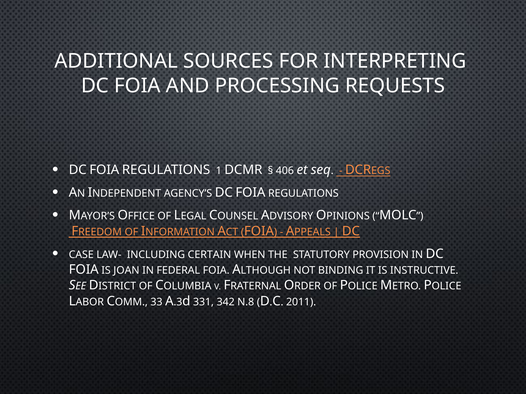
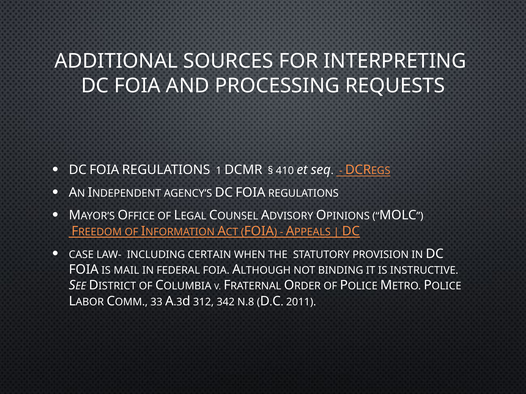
406: 406 -> 410 (285, 171)
JOAN: JOAN -> MAIL (126, 271)
331: 331 -> 312 (203, 302)
